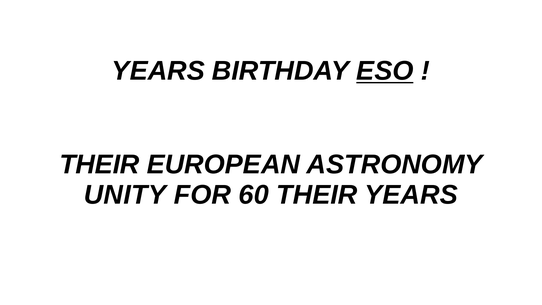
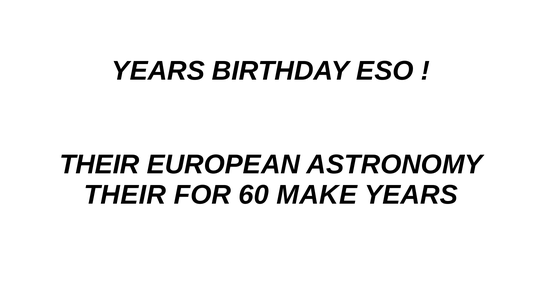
ESO underline: present -> none (385, 71)
UNITY: UNITY -> THEIR (125, 195)
60 THEIR: THEIR -> MAKE (317, 195)
